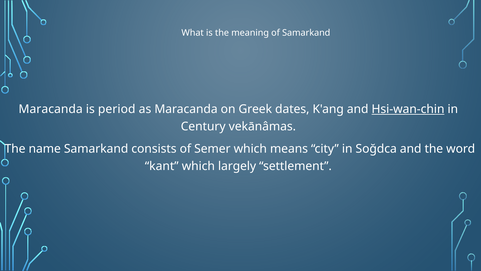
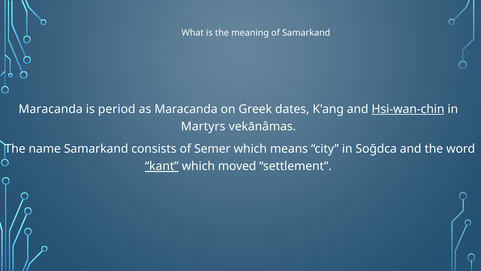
Century: Century -> Martyrs (203, 126)
kant underline: none -> present (162, 166)
largely: largely -> moved (237, 166)
